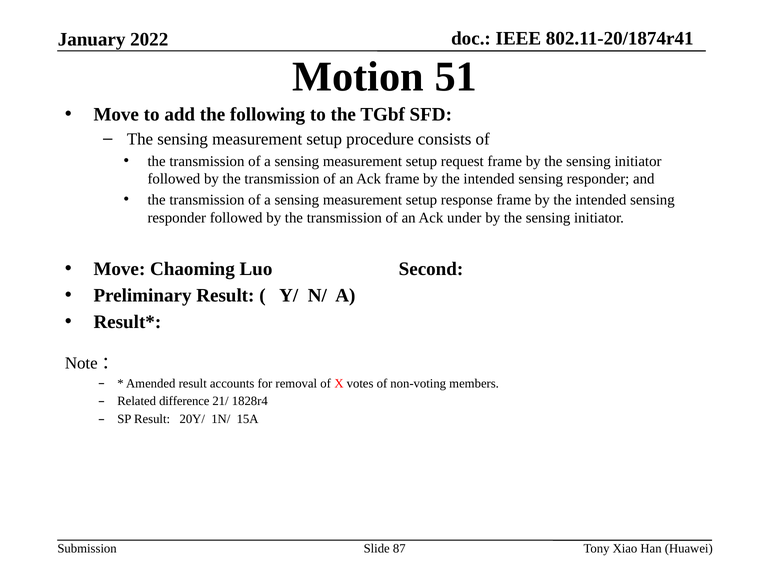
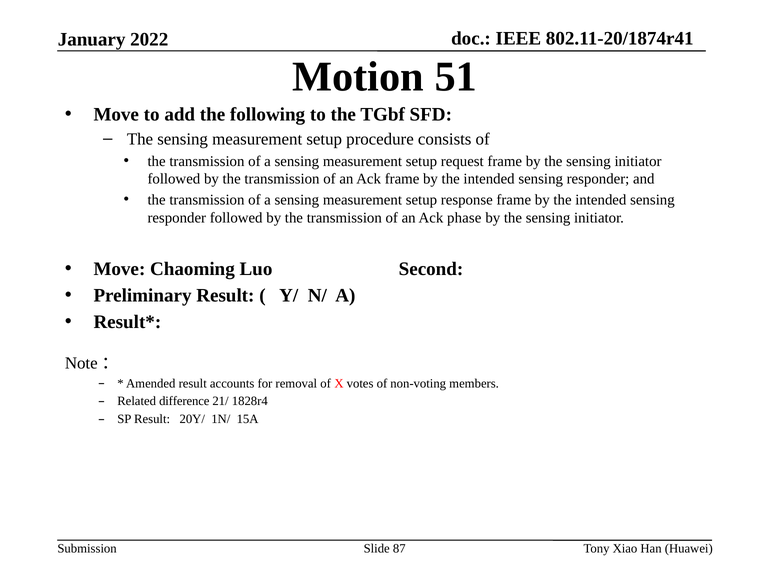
under: under -> phase (464, 218)
